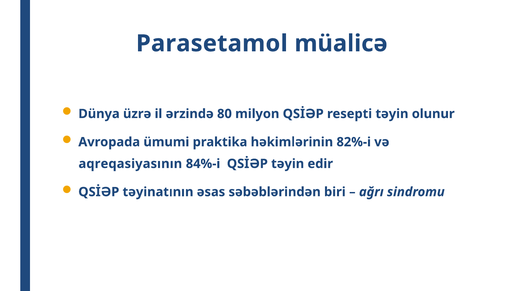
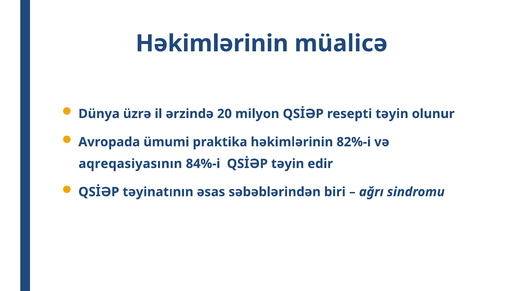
Parasetamol: Parasetamol -> Həkimlərinin (212, 43)
80: 80 -> 20 (224, 114)
